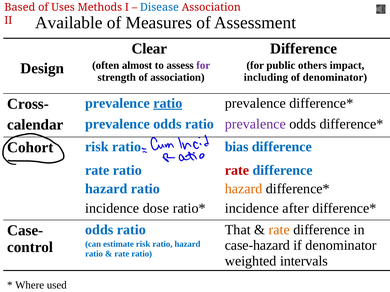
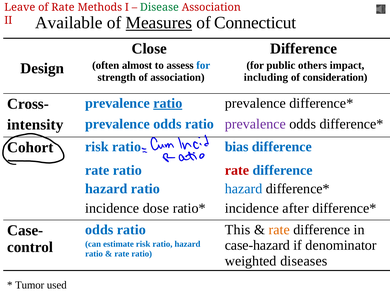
Based: Based -> Leave (20, 7)
of Uses: Uses -> Rate (63, 7)
Disease colour: blue -> green (159, 7)
Measures underline: none -> present (159, 23)
Assessment: Assessment -> Connecticut (255, 23)
Clear: Clear -> Close (149, 49)
for colour: purple -> blue (203, 65)
of denominator: denominator -> consideration (335, 77)
calendar: calendar -> intensity (35, 125)
hazard colour: orange -> blue (244, 189)
That: That -> This (238, 230)
intervals: intervals -> diseases (304, 261)
Where: Where -> Tumor (30, 286)
